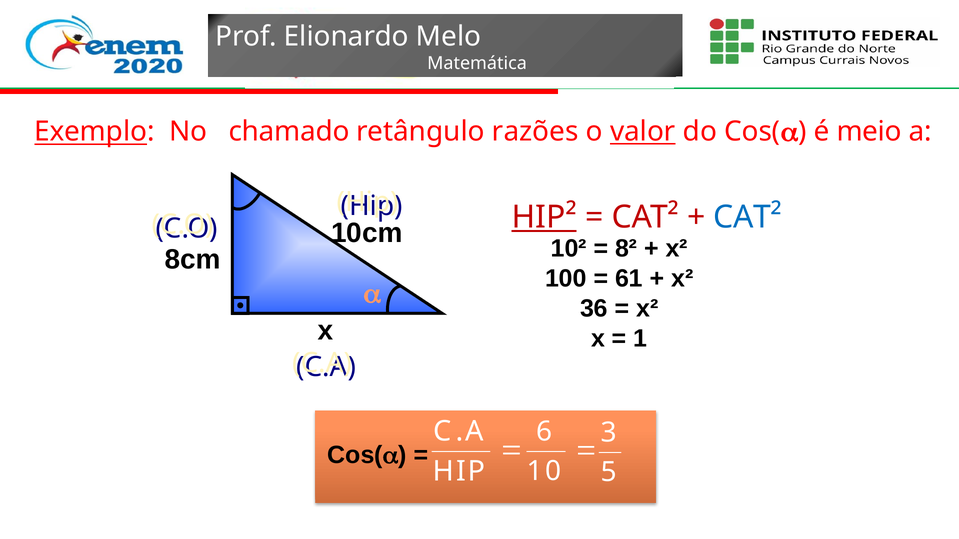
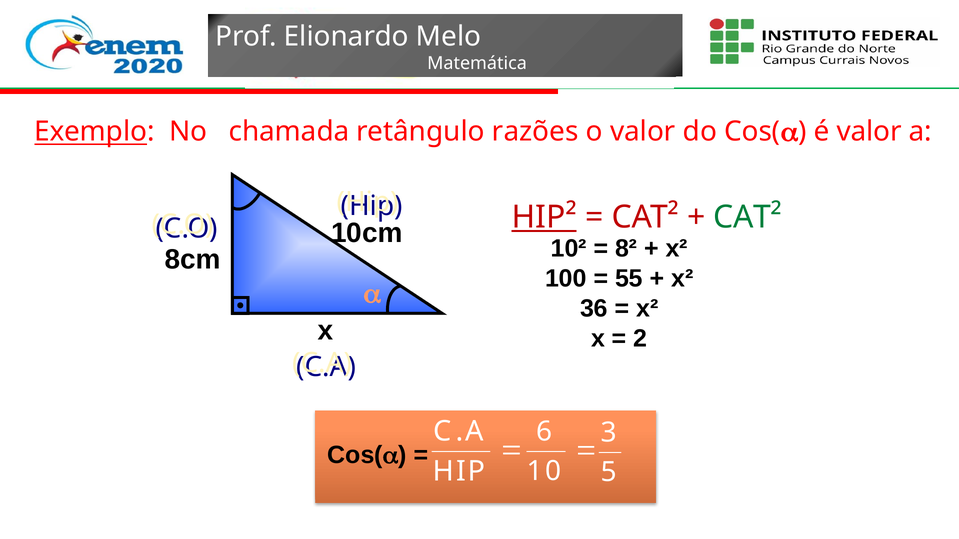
chamado: chamado -> chamada (289, 132)
valor underline: present -> none (643, 132)
é meio: meio -> valor (869, 132)
CAT² colour: blue -> green (748, 217)
61: 61 -> 55 (629, 279)
1: 1 -> 2 (640, 339)
